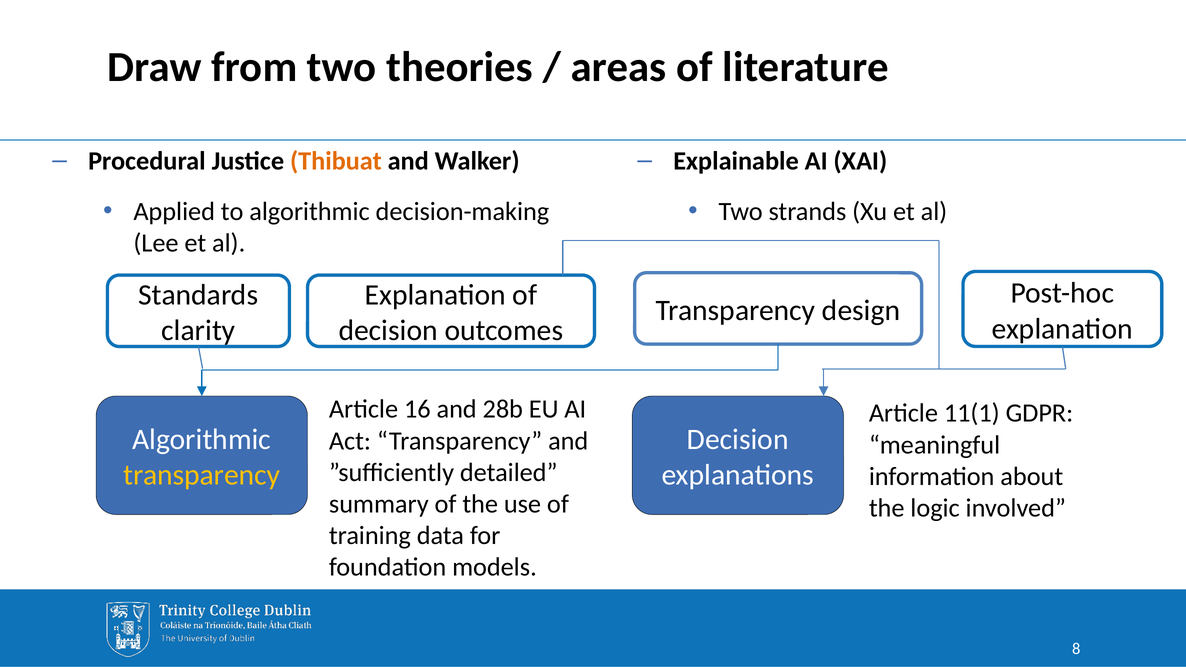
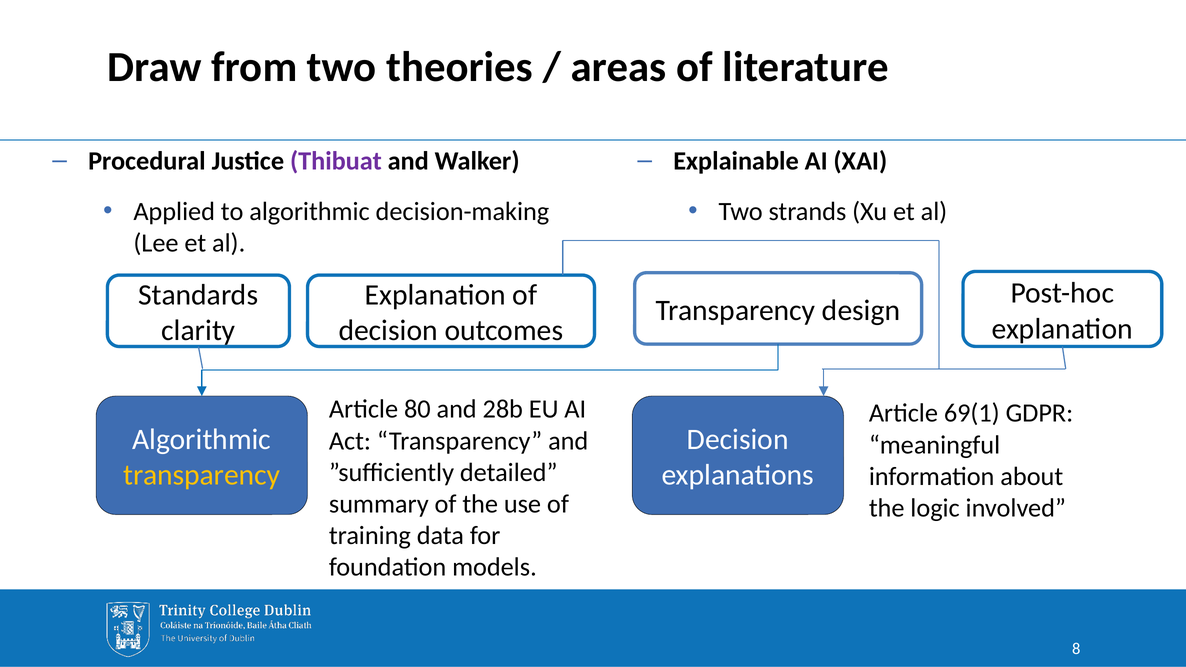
Thibuat colour: orange -> purple (336, 161)
16: 16 -> 80 (417, 409)
11(1: 11(1 -> 69(1 (972, 413)
